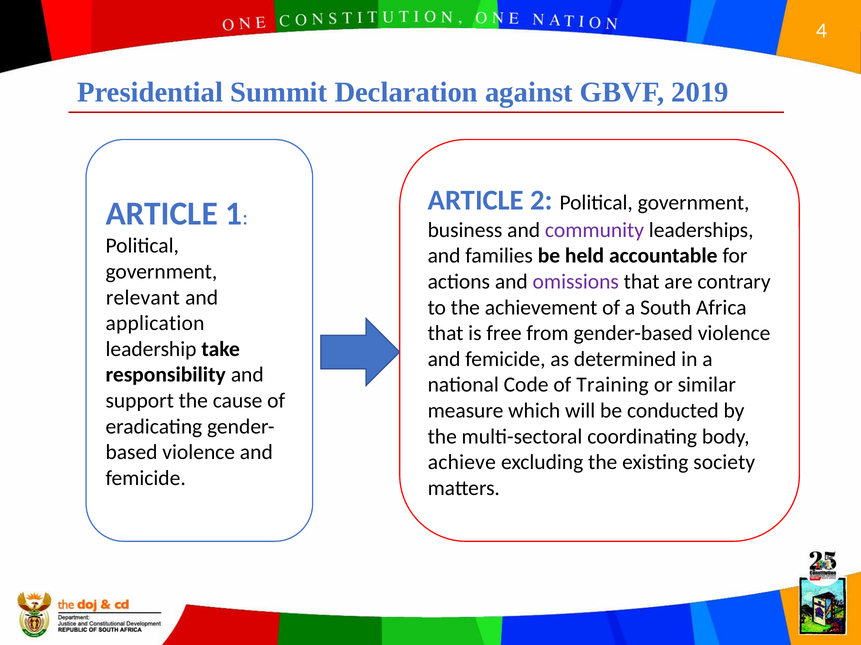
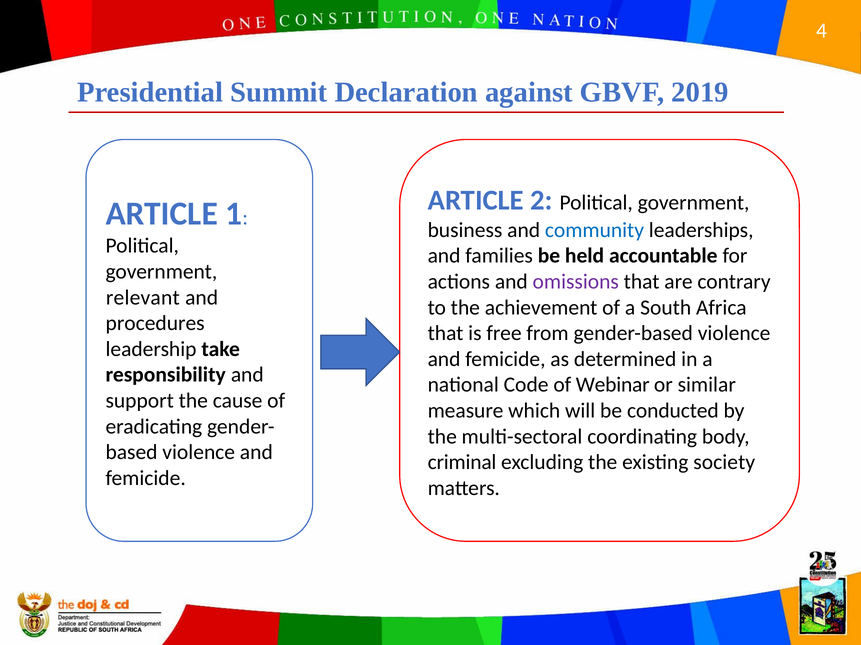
community colour: purple -> blue (594, 230)
application: application -> procedures (155, 324)
Training: Training -> Webinar (613, 385)
achieve: achieve -> criminal (462, 463)
